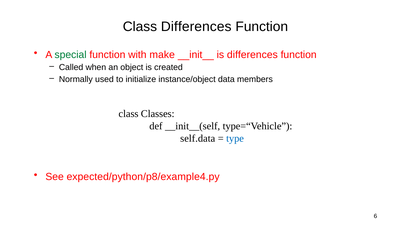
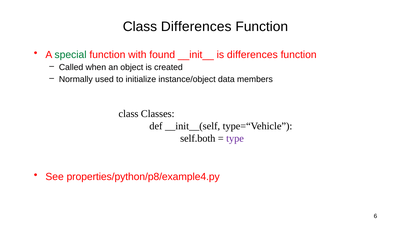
make: make -> found (162, 55)
self.data: self.data -> self.both (198, 139)
type colour: blue -> purple (235, 139)
expected/python/p8/example4.py: expected/python/p8/example4.py -> properties/python/p8/example4.py (143, 177)
